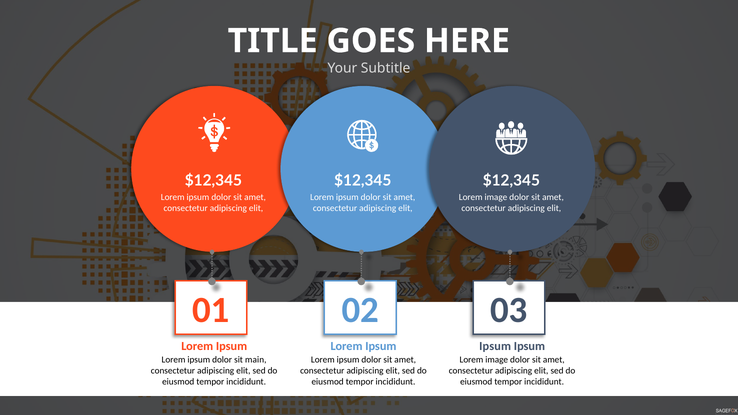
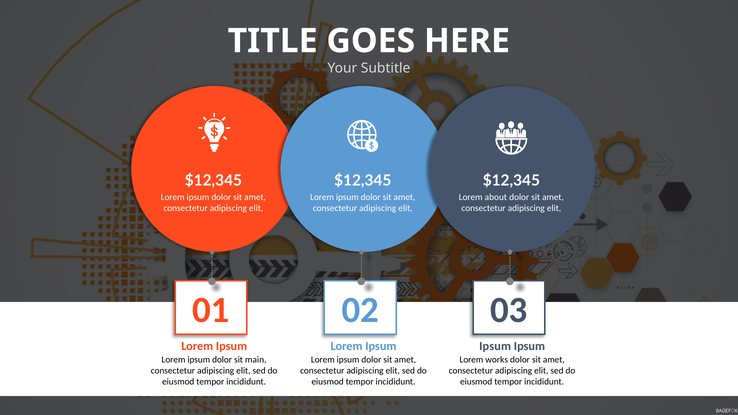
image: image -> about (496, 197)
image: image -> works (497, 360)
